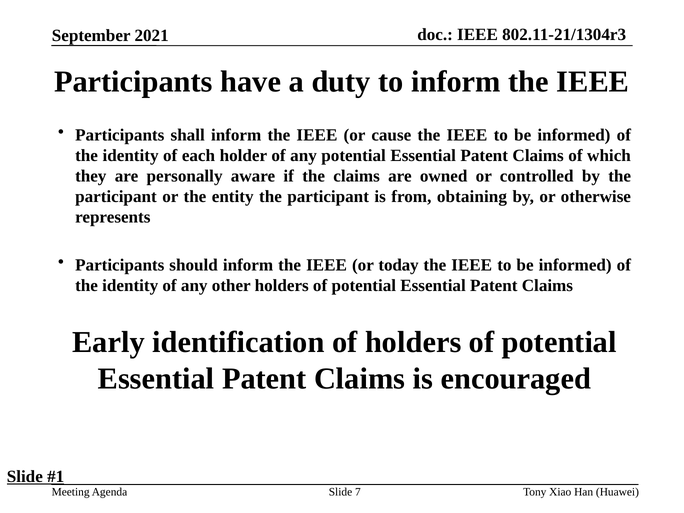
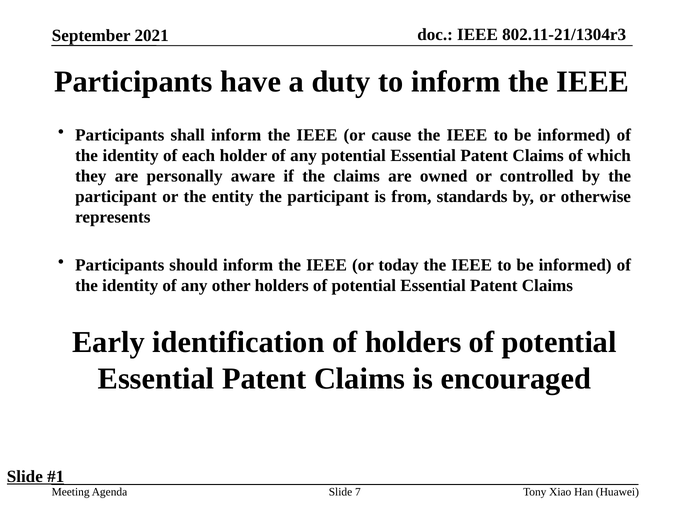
obtaining: obtaining -> standards (472, 197)
